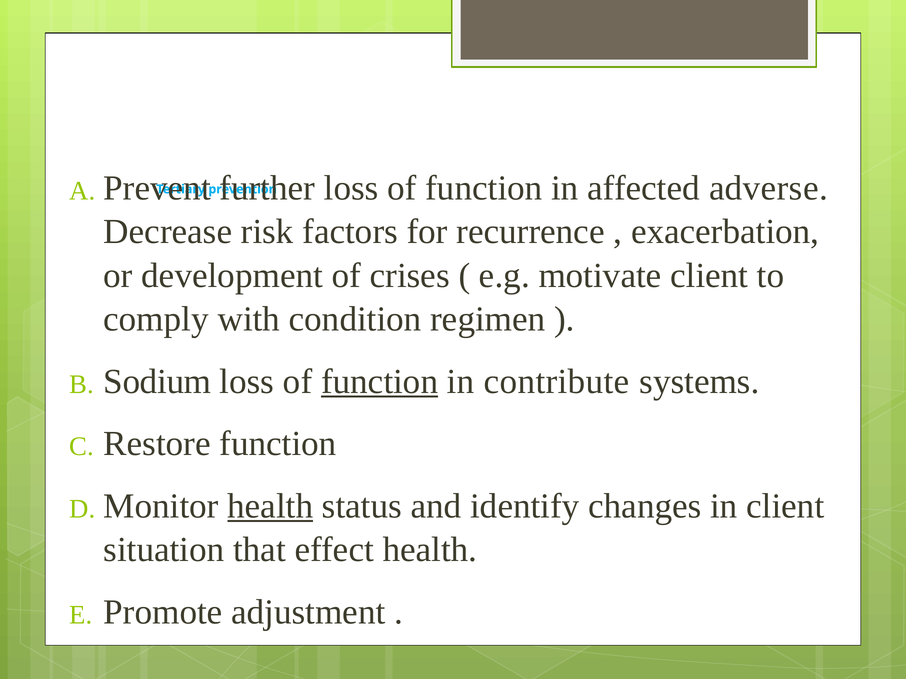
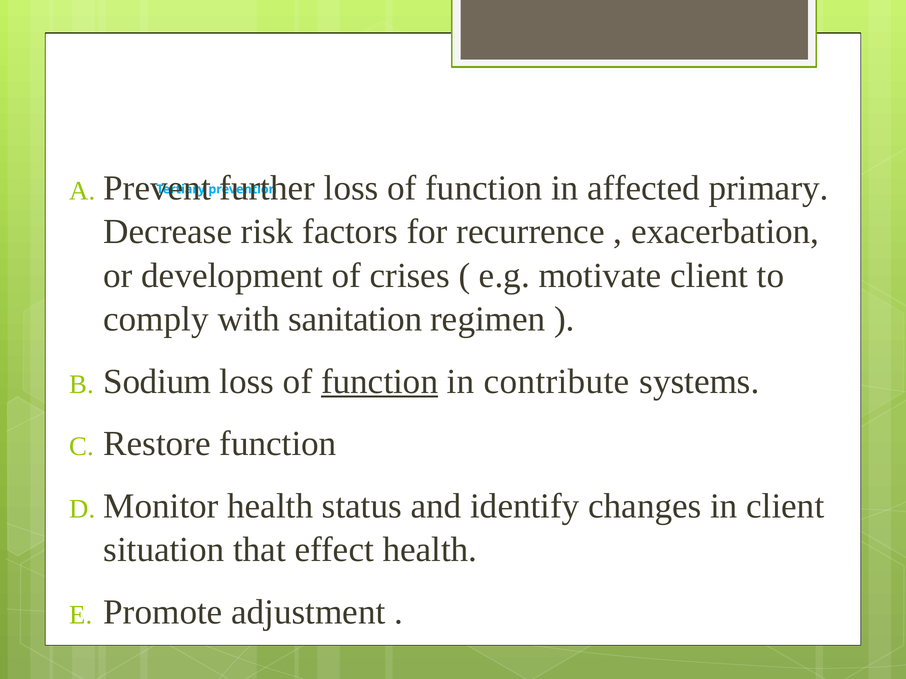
adverse: adverse -> primary (769, 188)
condition: condition -> sanitation (355, 319)
health underline: present -> none (270, 506)
